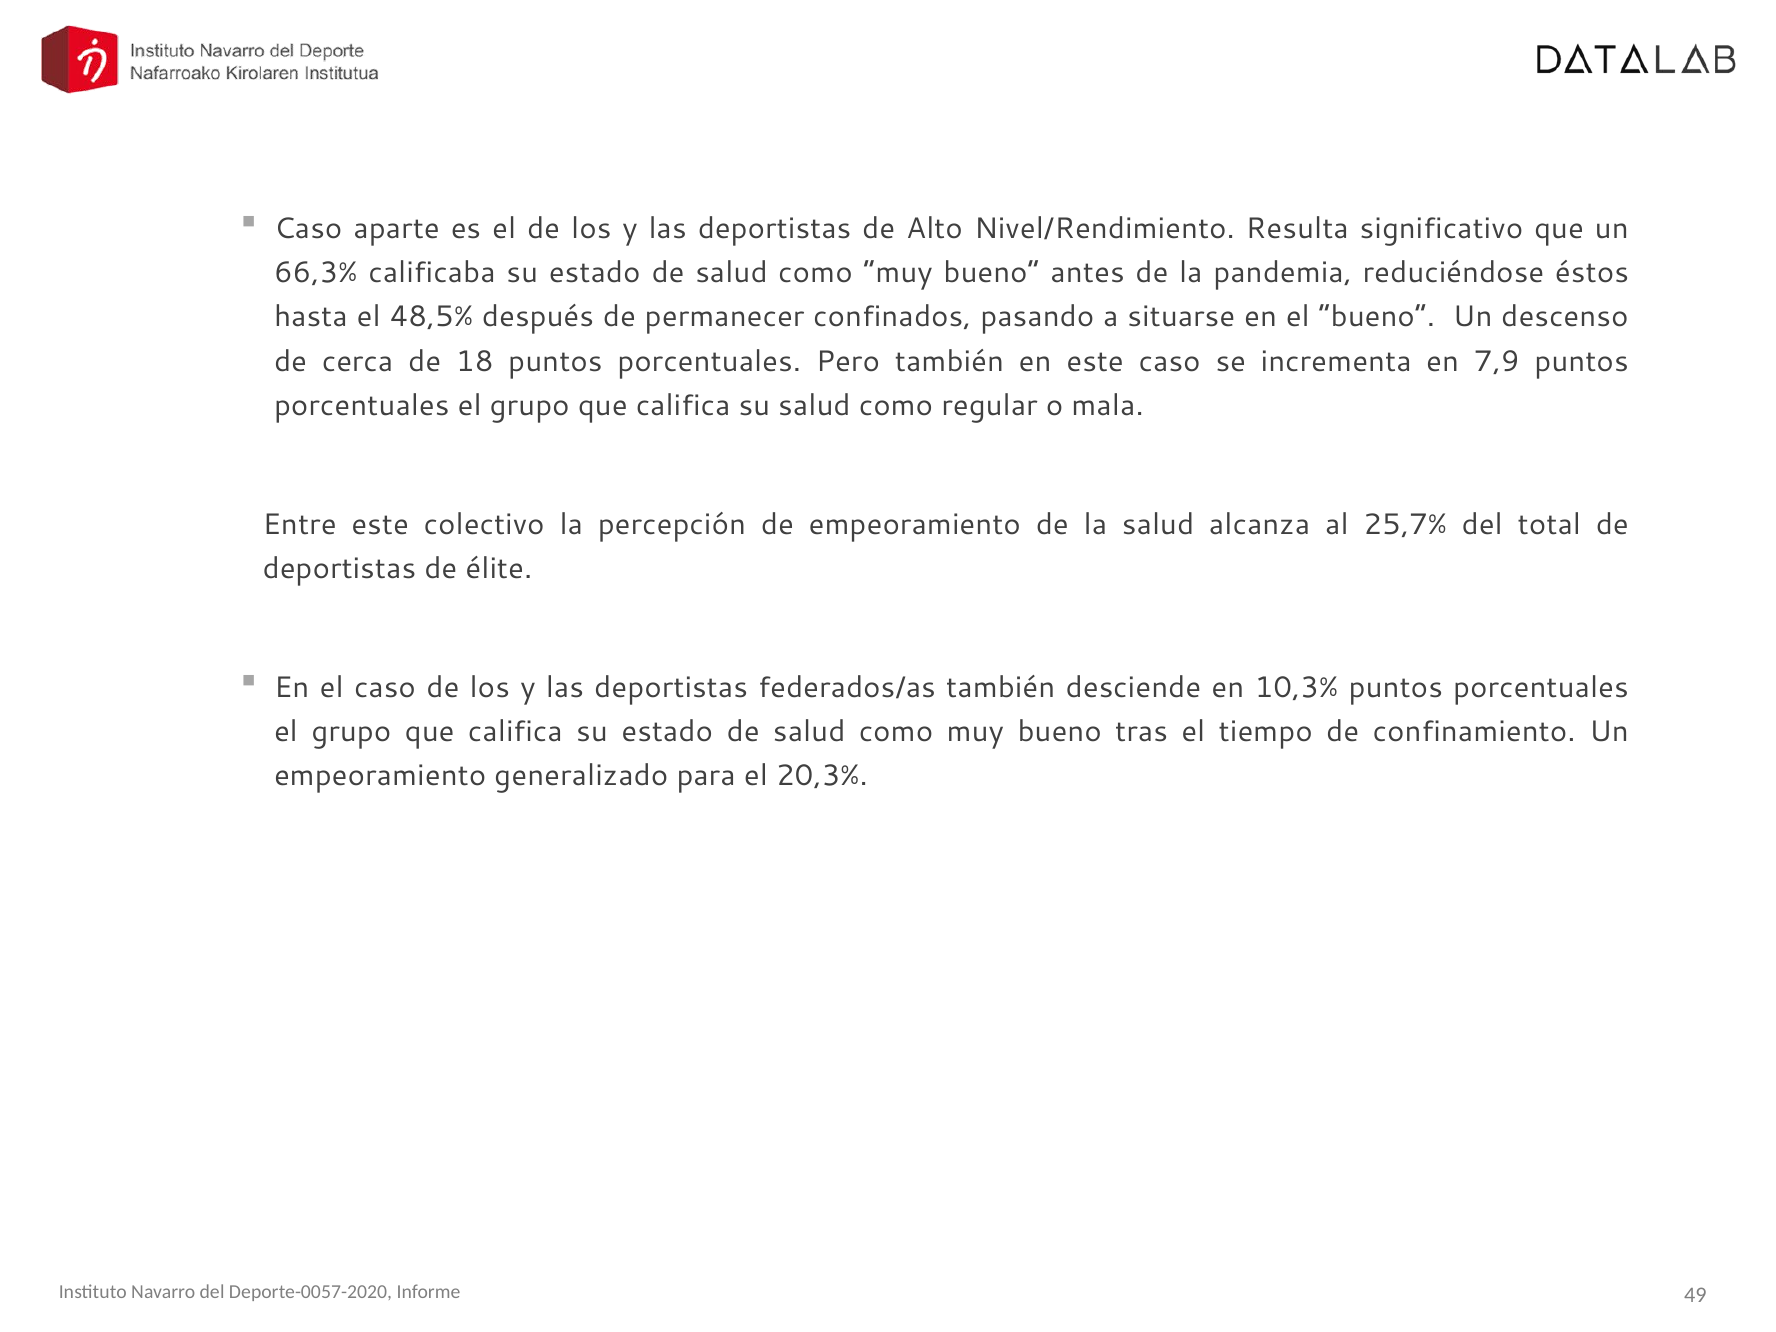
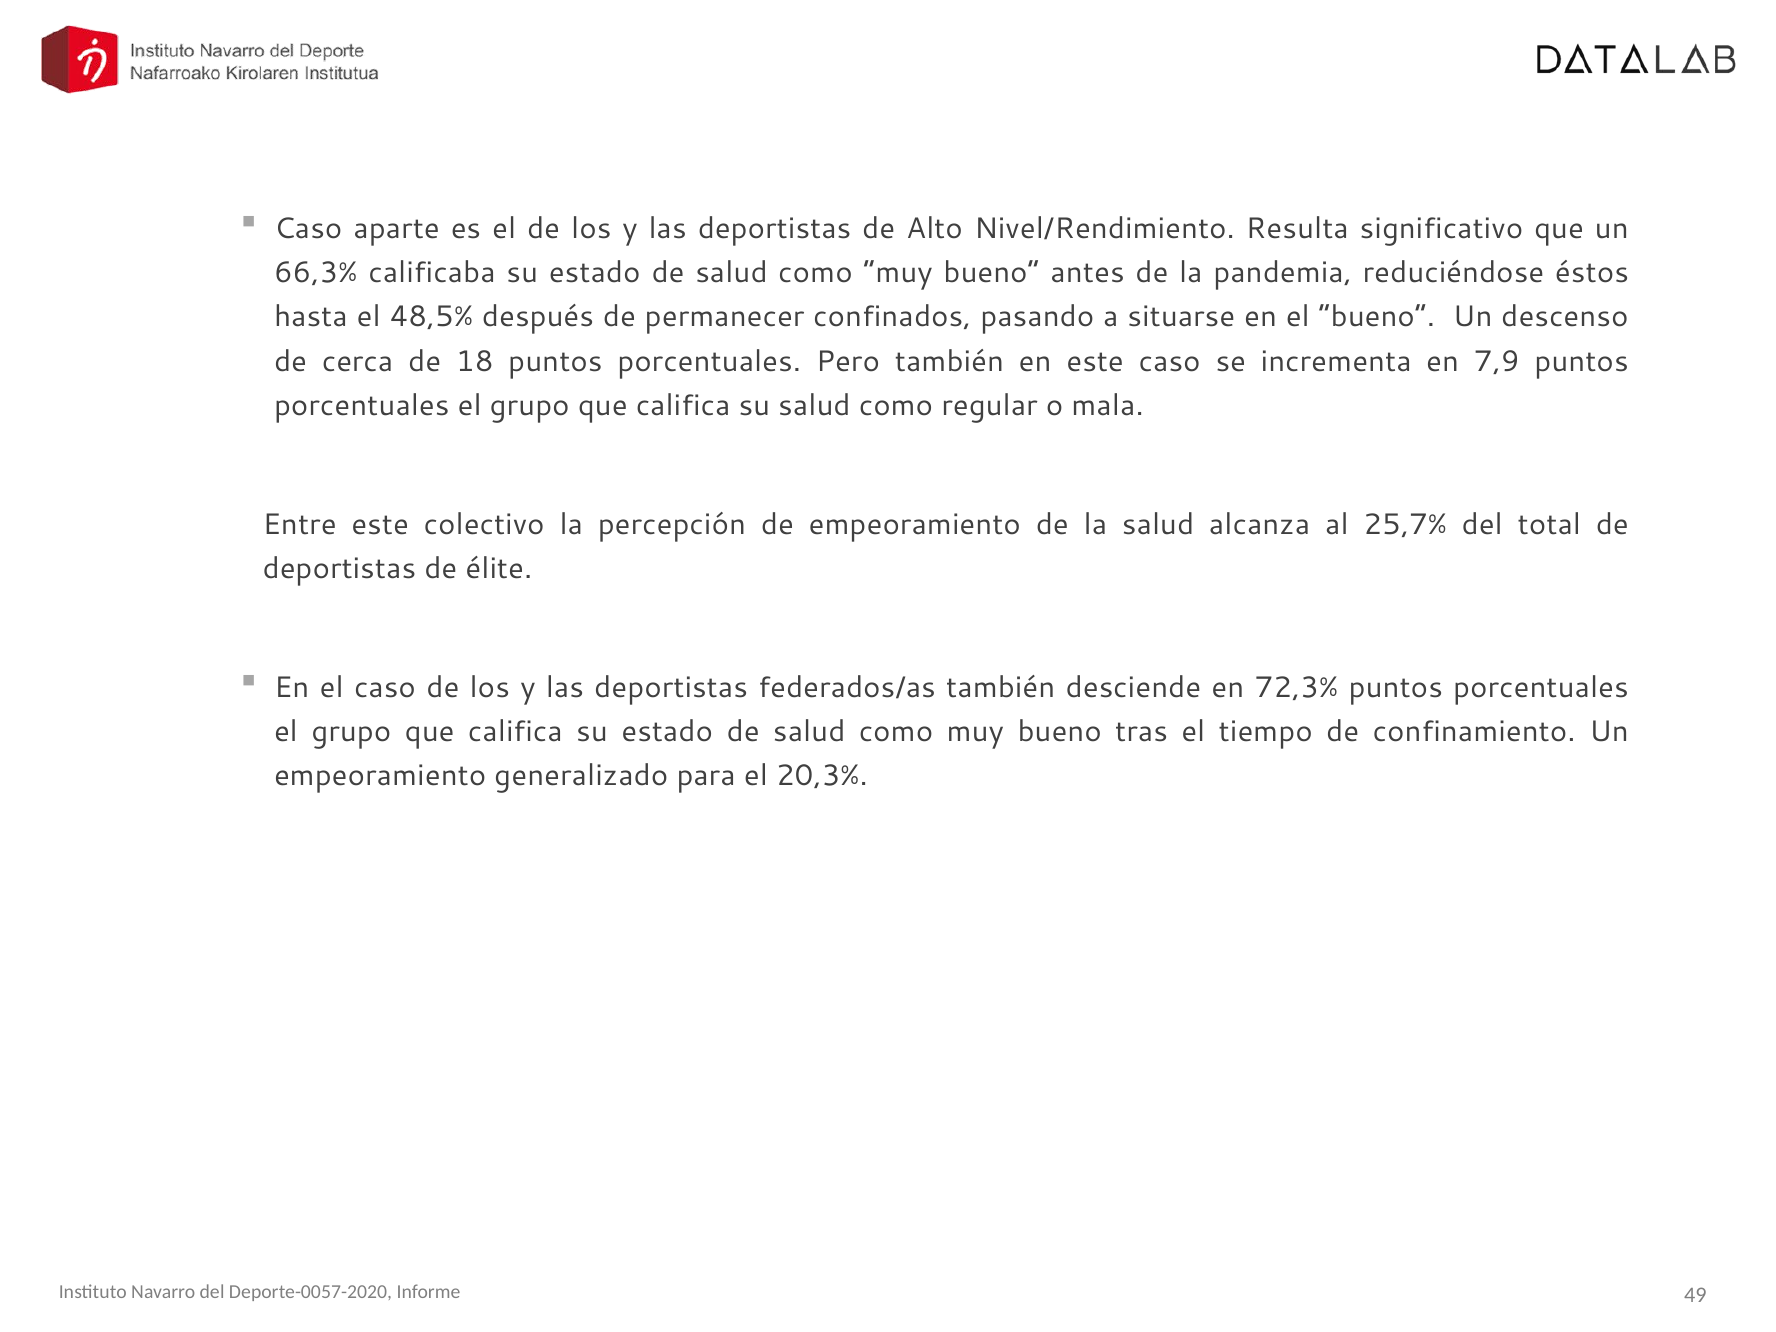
10,3%: 10,3% -> 72,3% (1297, 687)
